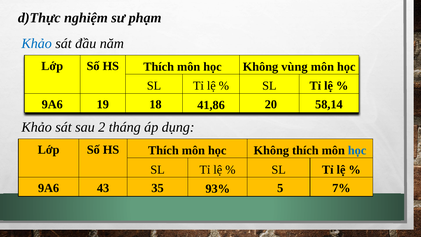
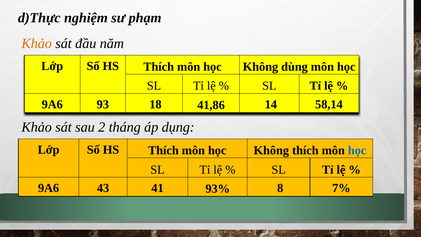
Khảo colour: blue -> orange (37, 43)
vùng: vùng -> dùng (295, 67)
19: 19 -> 93 (103, 104)
20: 20 -> 14 (271, 104)
35: 35 -> 41 (158, 188)
5: 5 -> 8 (280, 188)
